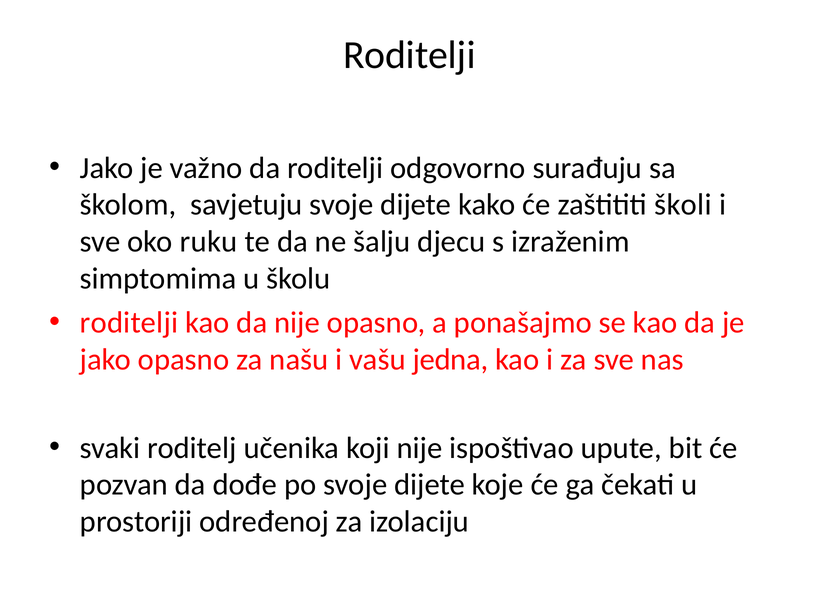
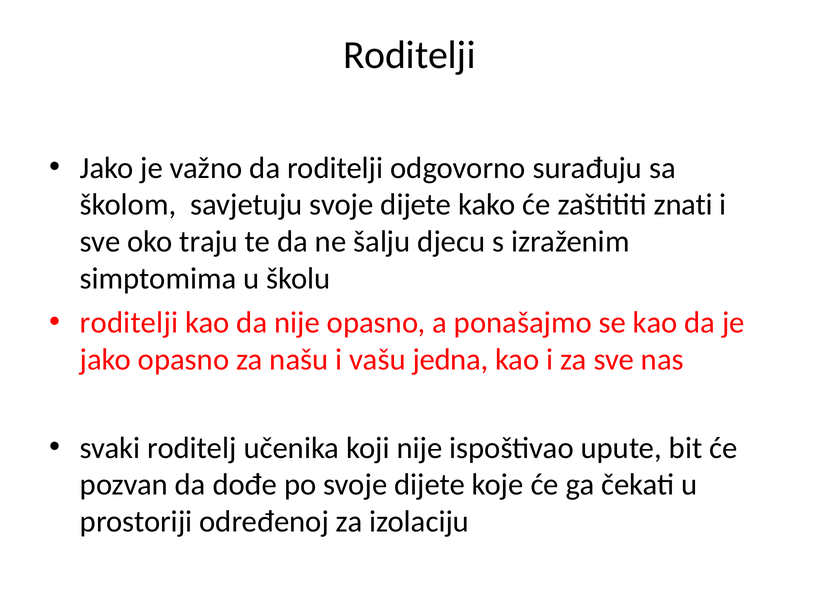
školi: školi -> znati (683, 205)
ruku: ruku -> traju (209, 242)
